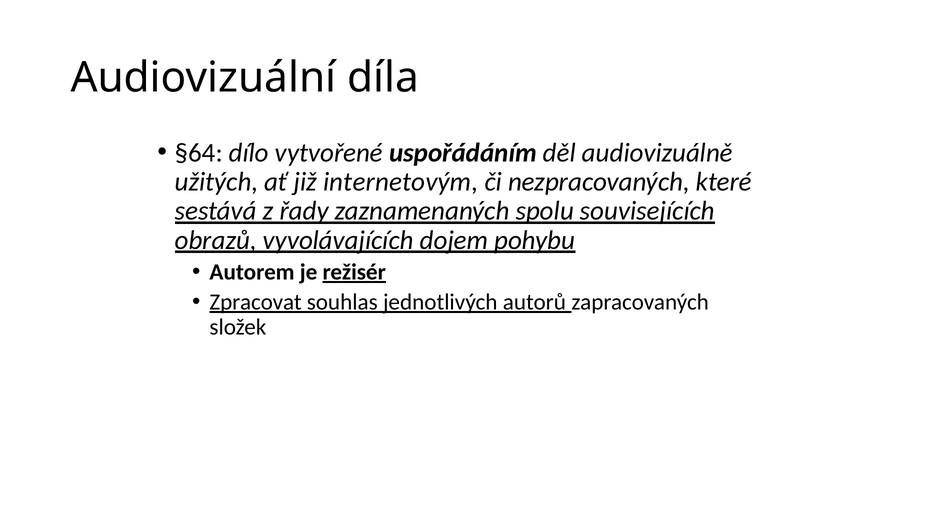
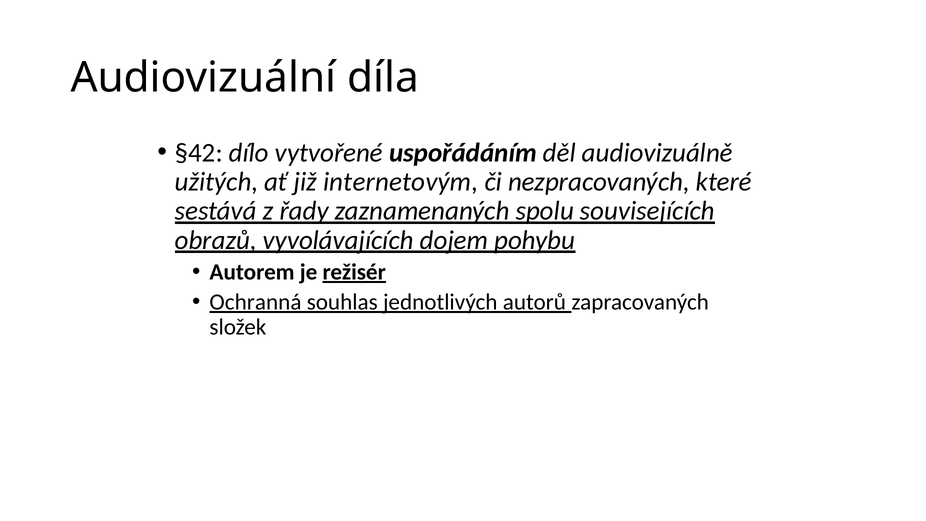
§64: §64 -> §42 (199, 153)
Zpracovat: Zpracovat -> Ochranná (255, 302)
